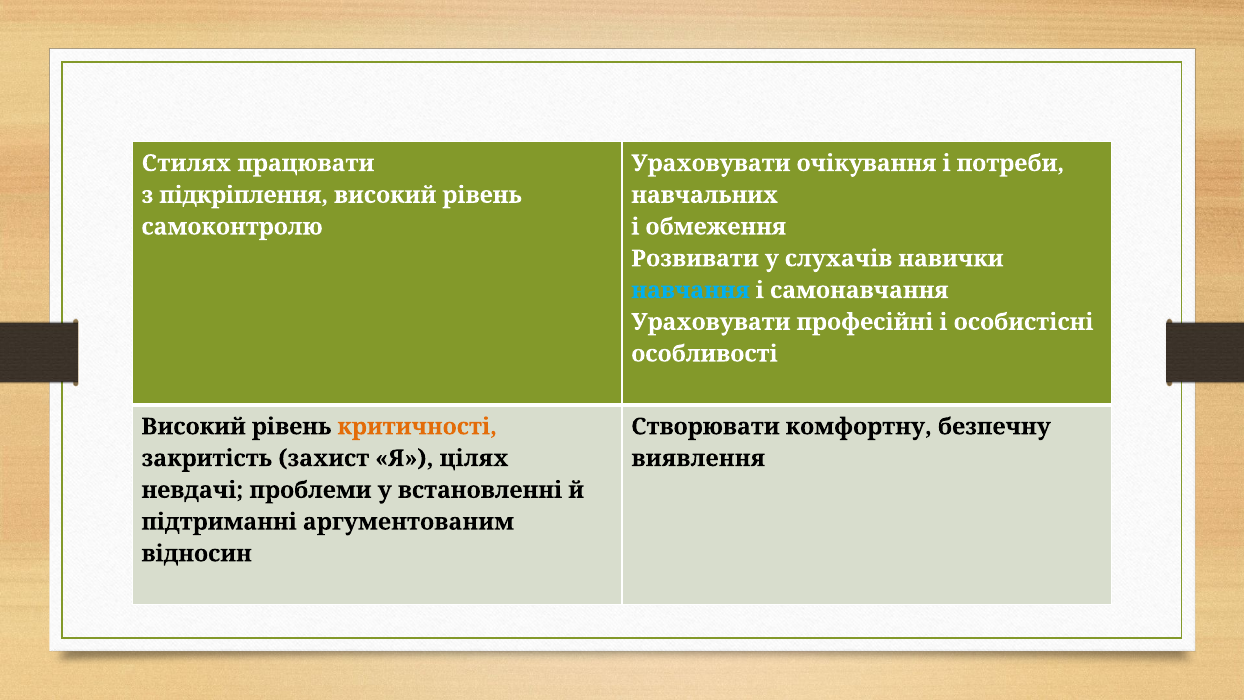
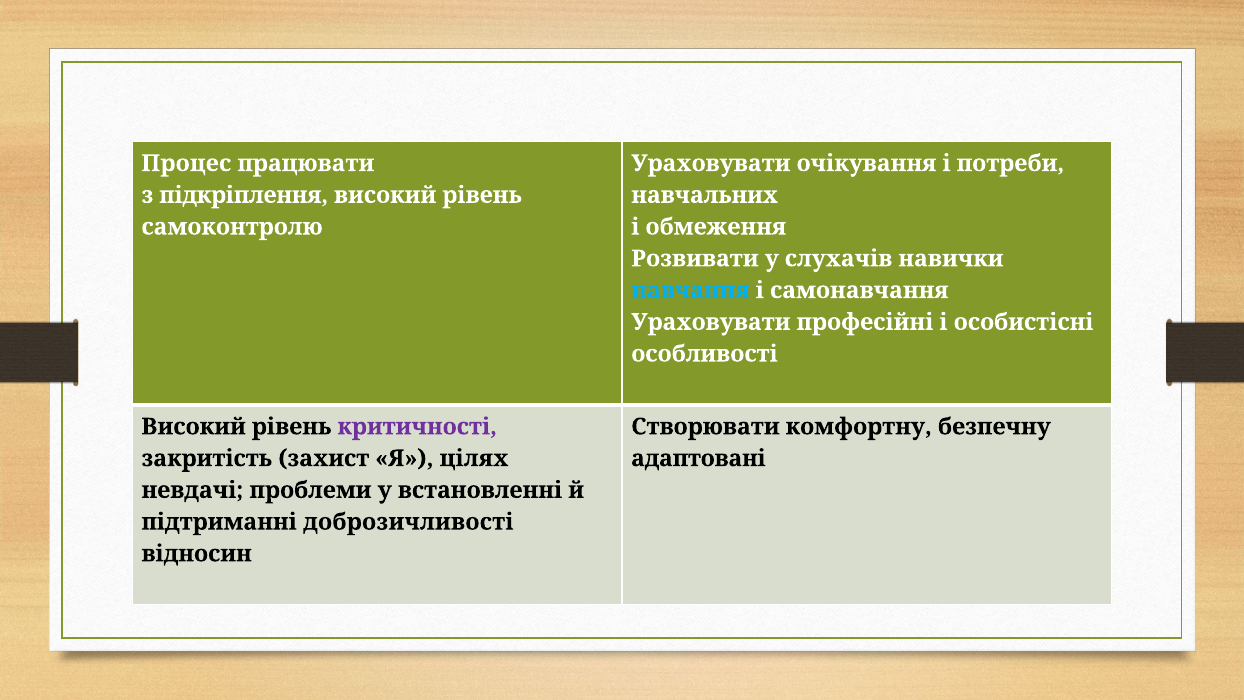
Стилях: Стилях -> Процес (186, 163)
критичності colour: orange -> purple (417, 427)
виявлення: виявлення -> адаптовані (698, 458)
аргументованим: аргументованим -> доброзичливості (408, 522)
